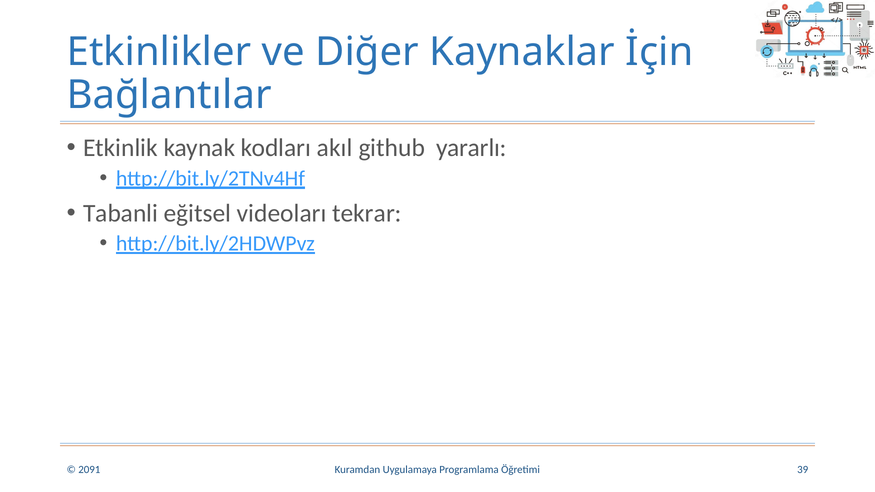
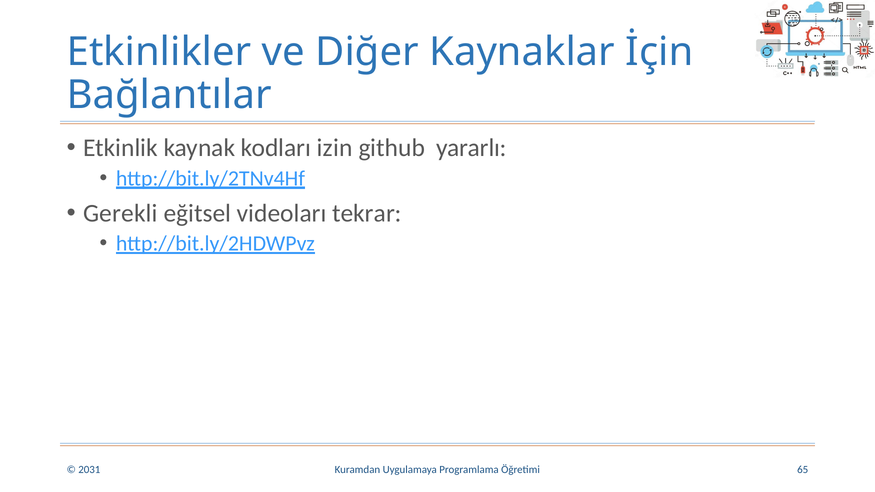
akıl: akıl -> izin (335, 148)
Tabanli: Tabanli -> Gerekli (120, 213)
39: 39 -> 65 (803, 470)
2091: 2091 -> 2031 (89, 470)
